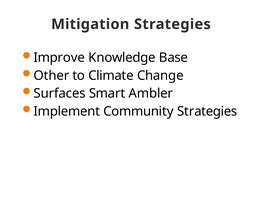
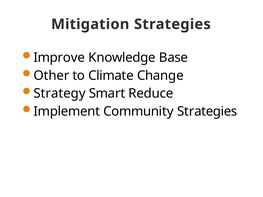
Surfaces: Surfaces -> Strategy (60, 94)
Ambler: Ambler -> Reduce (151, 94)
